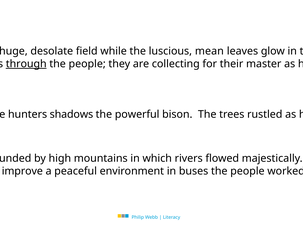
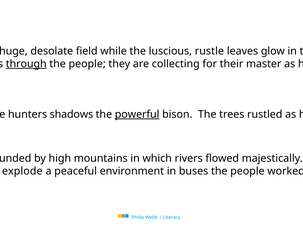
mean: mean -> rustle (209, 51)
powerful underline: none -> present (137, 114)
improve: improve -> explode (22, 171)
